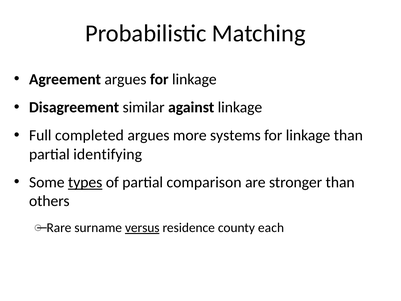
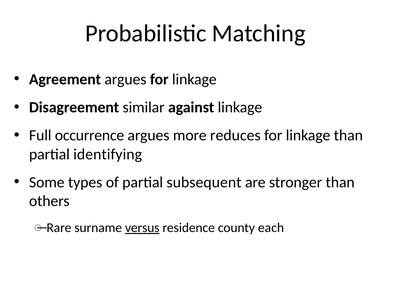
completed: completed -> occurrence (90, 135)
systems: systems -> reduces (235, 135)
types underline: present -> none (85, 182)
comparison: comparison -> subsequent (204, 182)
